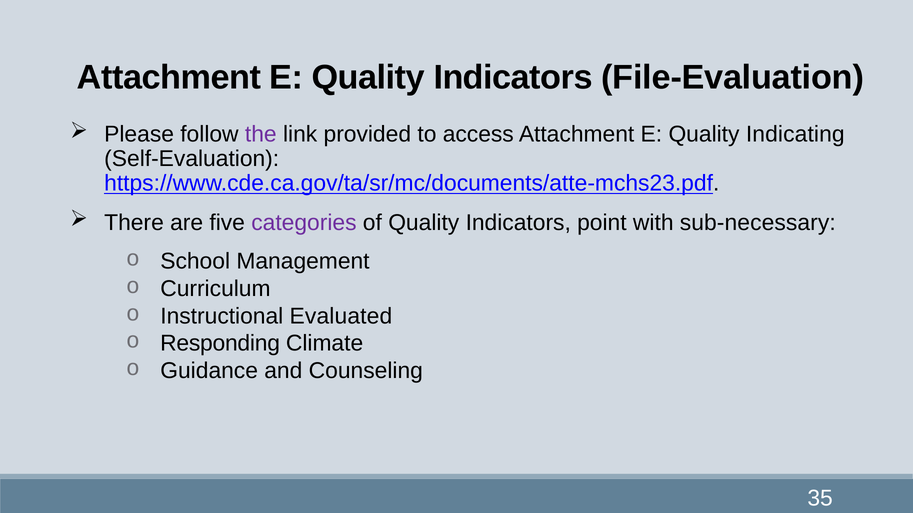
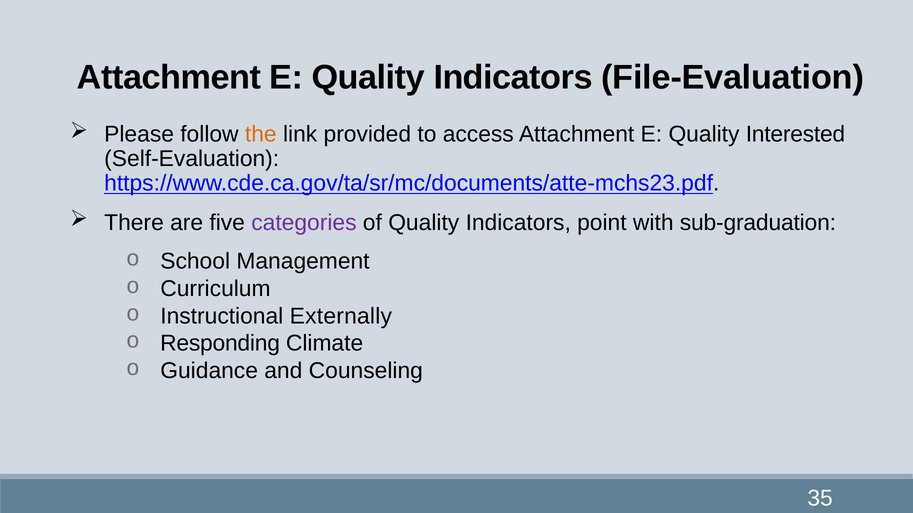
the colour: purple -> orange (261, 134)
Indicating: Indicating -> Interested (795, 134)
sub-necessary: sub-necessary -> sub-graduation (758, 223)
Evaluated: Evaluated -> Externally (341, 316)
